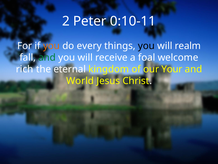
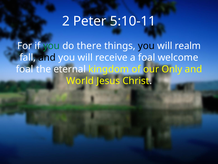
0:10-11: 0:10-11 -> 5:10-11 (133, 21)
you colour: orange -> green (51, 46)
every: every -> there (89, 46)
and colour: green -> black (47, 57)
rich: rich -> foal (25, 69)
Your: Your -> Only (172, 69)
